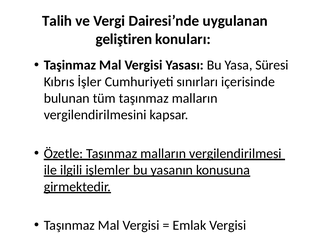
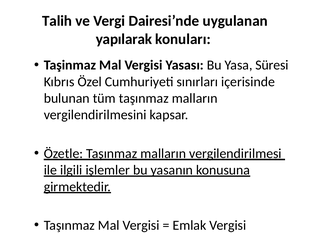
geliştiren: geliştiren -> yapılarak (124, 39)
İşler: İşler -> Özel (90, 82)
